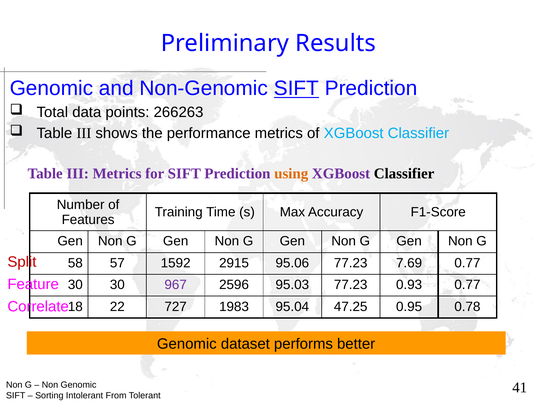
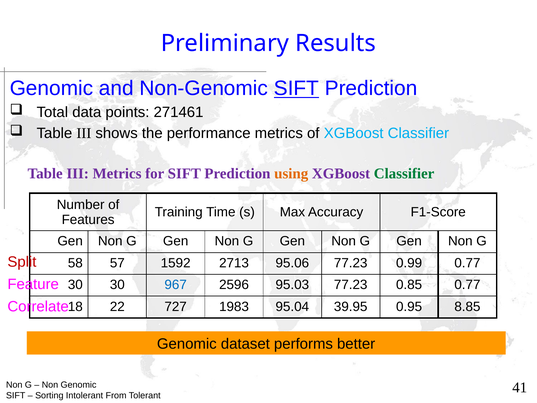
266263: 266263 -> 271461 (179, 112)
Classifier colour: black -> green (404, 174)
2915: 2915 -> 2713 (234, 263)
7.69: 7.69 -> 0.99 (409, 263)
967 colour: purple -> blue (176, 285)
0.93: 0.93 -> 0.85 (409, 285)
47.25: 47.25 -> 39.95 (351, 306)
0.78: 0.78 -> 8.85 (467, 306)
